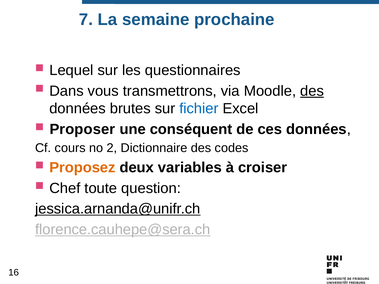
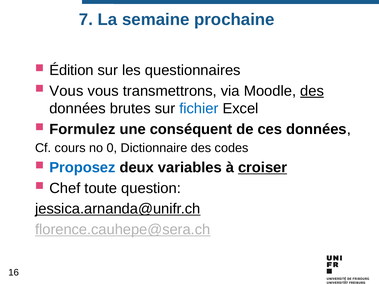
Lequel: Lequel -> Édition (71, 70)
Dans: Dans -> Vous (66, 91)
Proposer: Proposer -> Formulez (82, 129)
2: 2 -> 0 (112, 148)
Proposez colour: orange -> blue (82, 168)
croiser underline: none -> present (263, 168)
